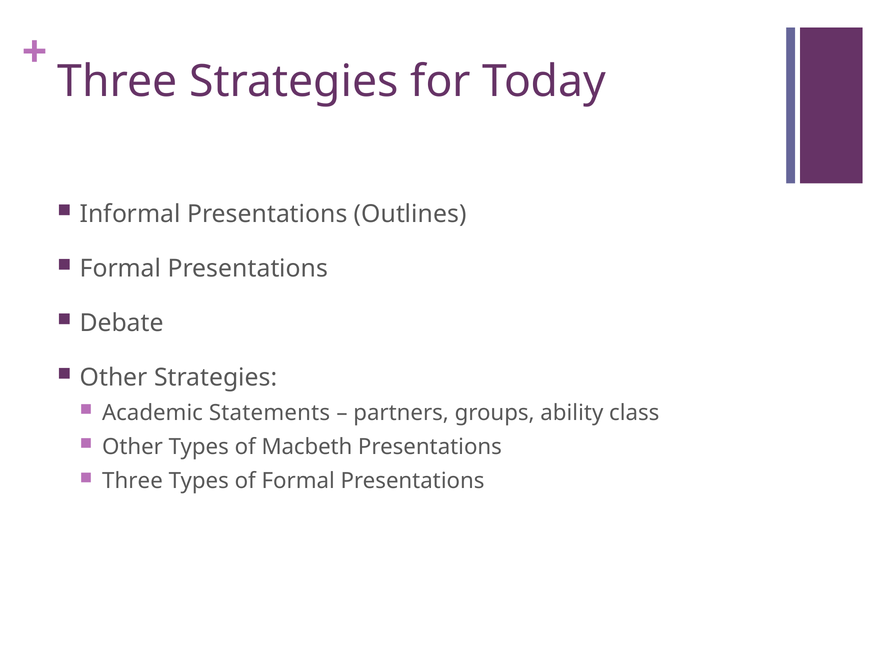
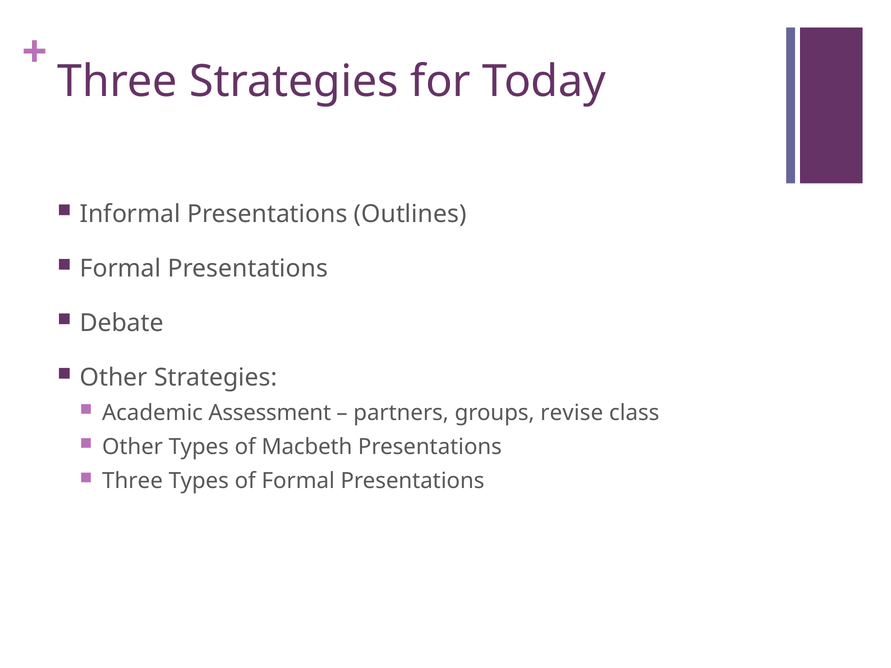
Statements: Statements -> Assessment (270, 413)
ability: ability -> revise (572, 413)
